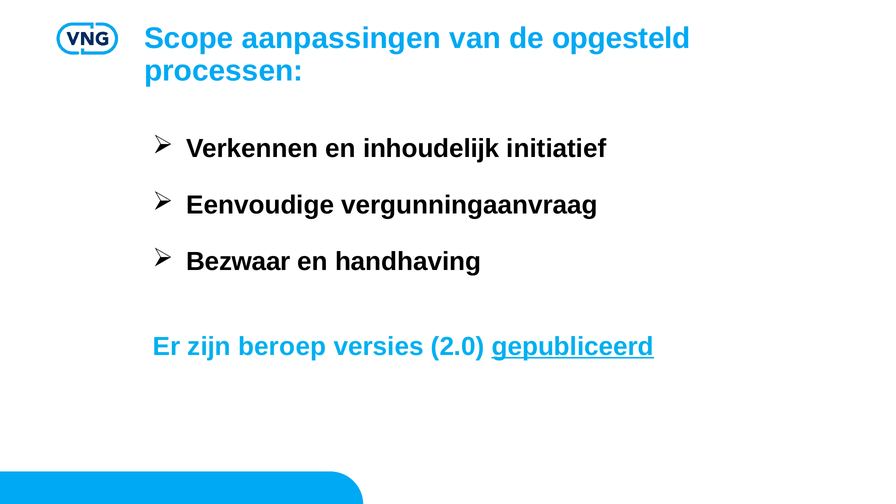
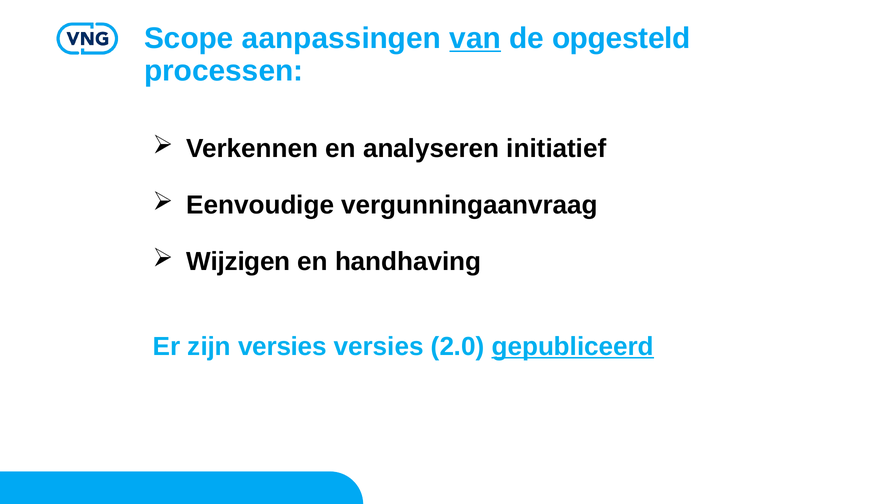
van underline: none -> present (475, 38)
inhoudelijk: inhoudelijk -> analyseren (431, 149)
Bezwaar: Bezwaar -> Wijzigen (238, 262)
zijn beroep: beroep -> versies (282, 346)
